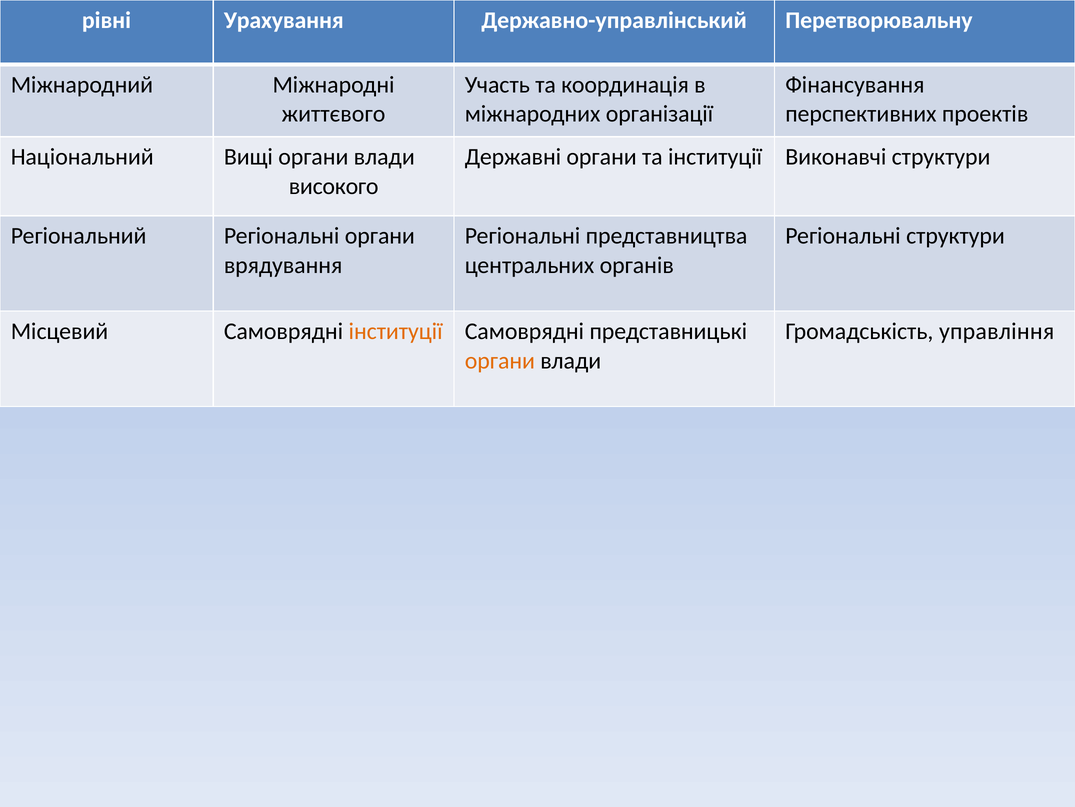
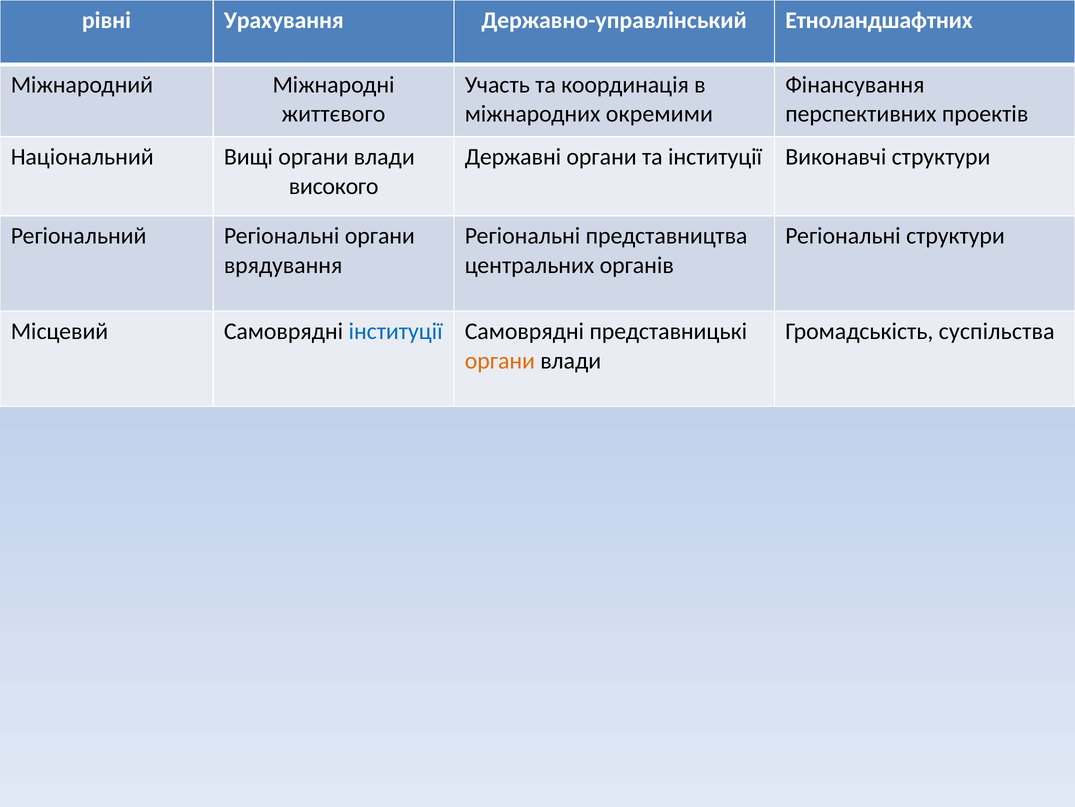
Перетворювальну: Перетворювальну -> Етноландшафтних (879, 20)
організації: організації -> окремими (659, 114)
інституції colour: orange -> blue (396, 331)
управління: управління -> суспільства (997, 331)
